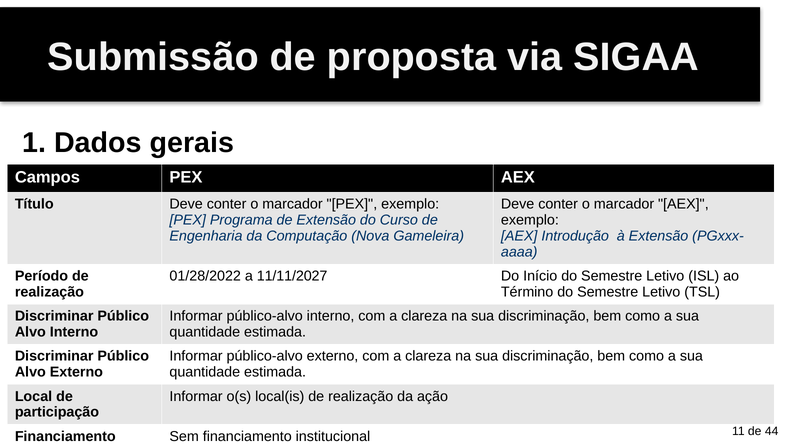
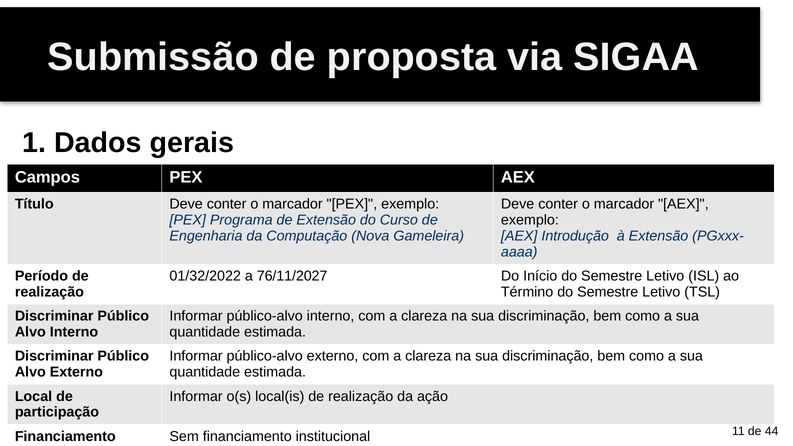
01/28/2022: 01/28/2022 -> 01/32/2022 (205, 276)
11/11/2027: 11/11/2027 -> 76/11/2027 (292, 276)
